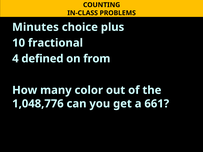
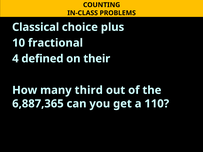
Minutes: Minutes -> Classical (36, 27)
from: from -> their (97, 59)
color: color -> third (89, 90)
1,048,776: 1,048,776 -> 6,887,365 (38, 104)
661: 661 -> 110 (157, 104)
